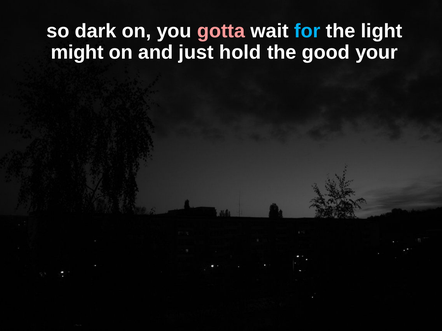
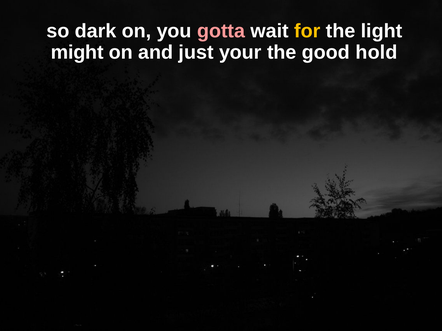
for colour: light blue -> yellow (307, 31)
hold: hold -> your (240, 52)
your: your -> hold (376, 52)
